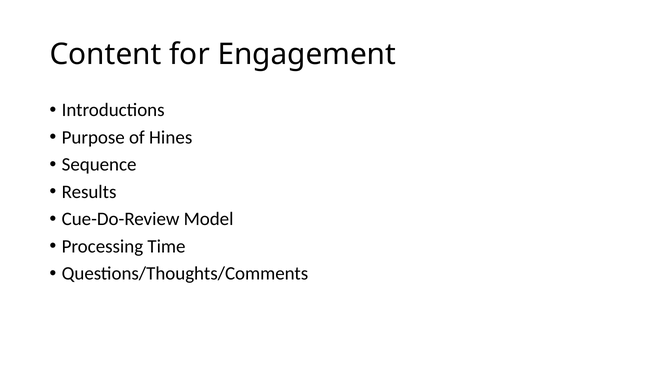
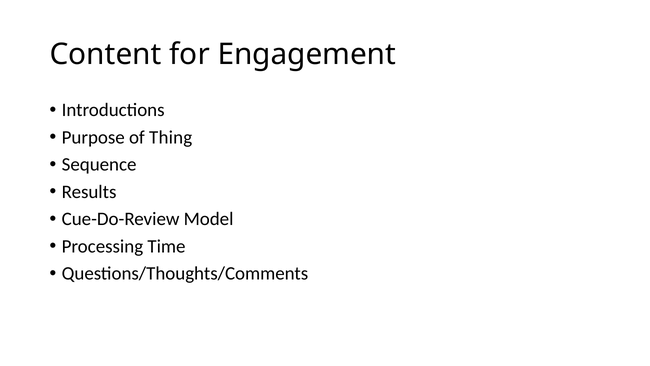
Hines: Hines -> Thing (171, 137)
